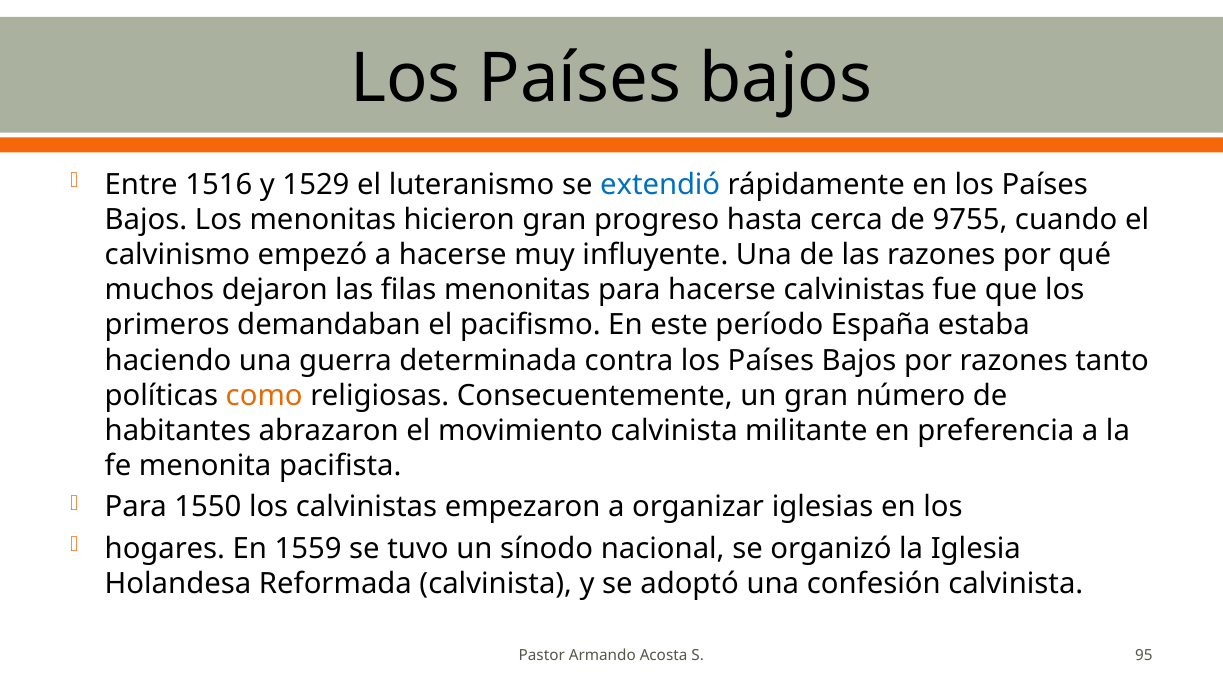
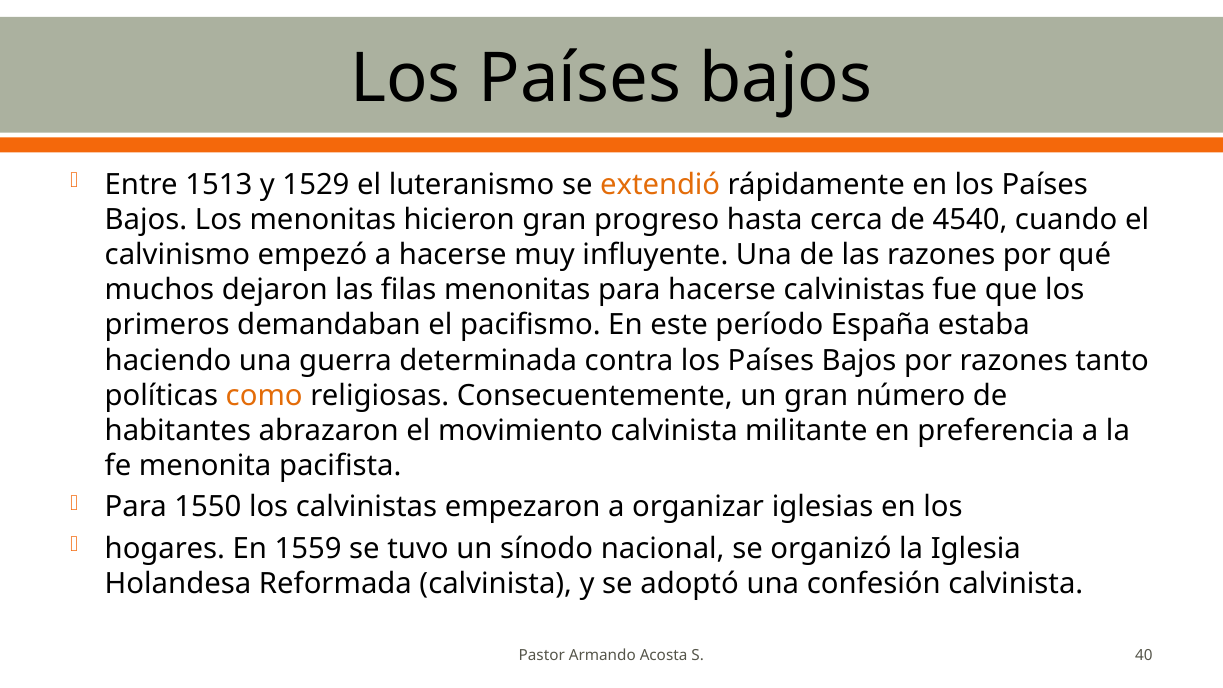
1516: 1516 -> 1513 (219, 185)
extendió colour: blue -> orange (660, 185)
9755: 9755 -> 4540 (970, 220)
95: 95 -> 40 (1144, 656)
